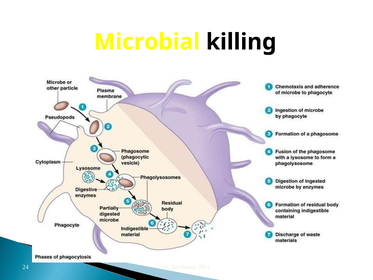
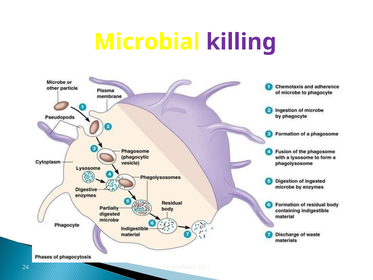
killing colour: black -> purple (241, 42)
